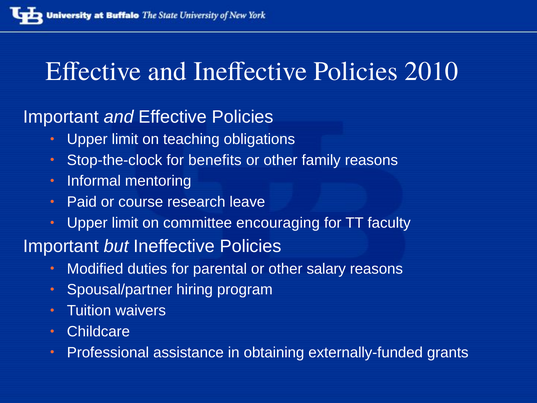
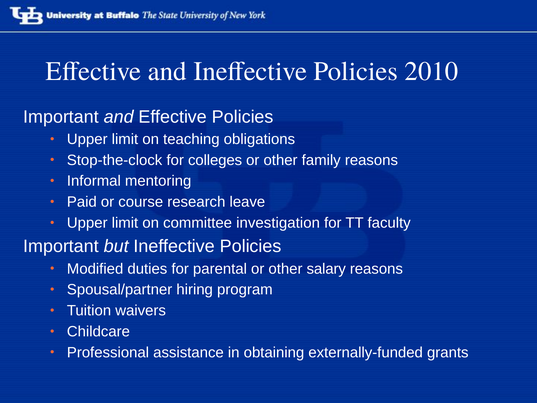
benefits: benefits -> colleges (215, 160)
encouraging: encouraging -> investigation (278, 223)
